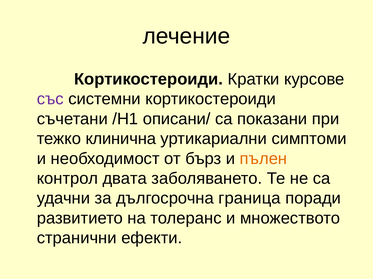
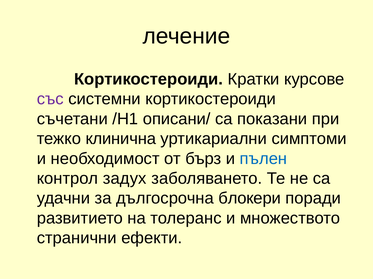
пълен colour: orange -> blue (263, 159)
двата: двата -> задух (125, 179)
граница: граница -> блокери (250, 199)
